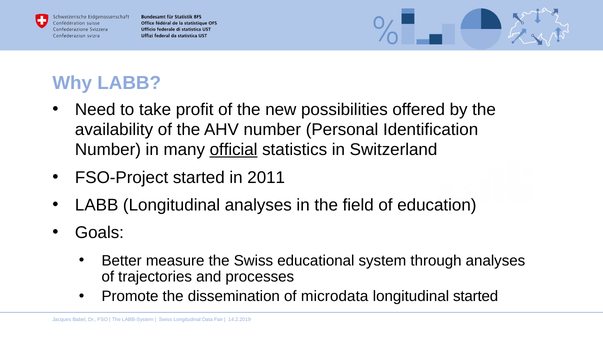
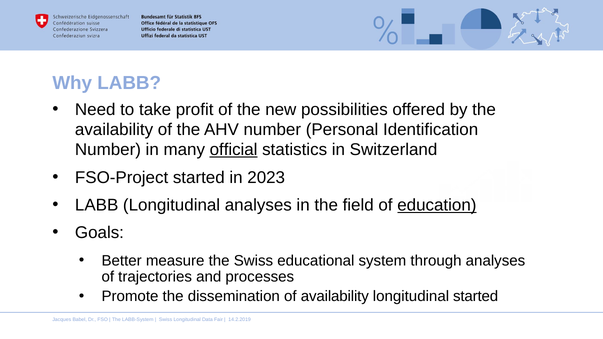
2011: 2011 -> 2023 (266, 178)
education underline: none -> present (437, 205)
of microdata: microdata -> availability (335, 296)
